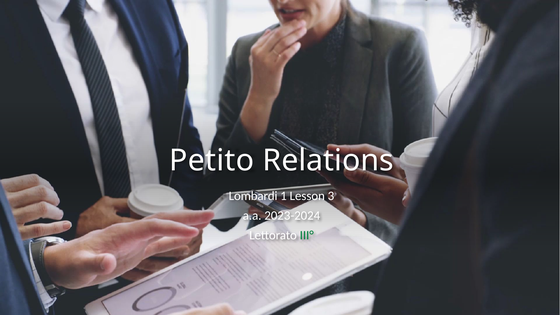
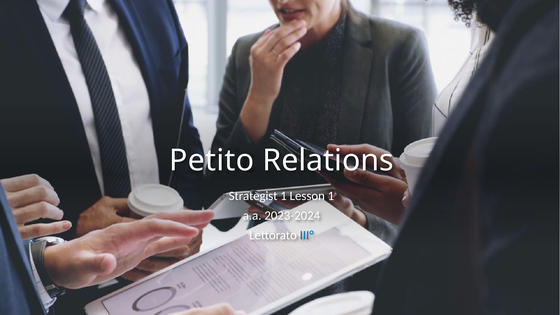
Lombardi: Lombardi -> Strategist (253, 196)
Lesson 3: 3 -> 1 (331, 196)
III° colour: green -> blue (307, 235)
